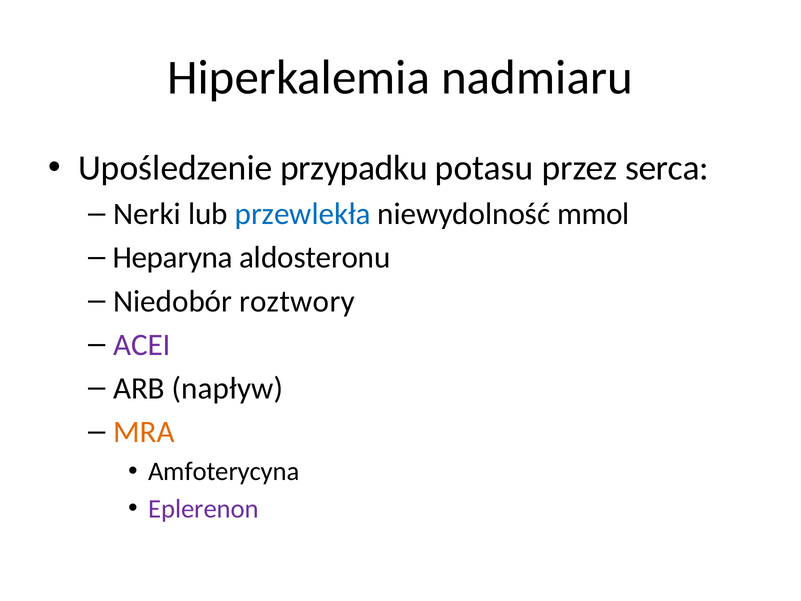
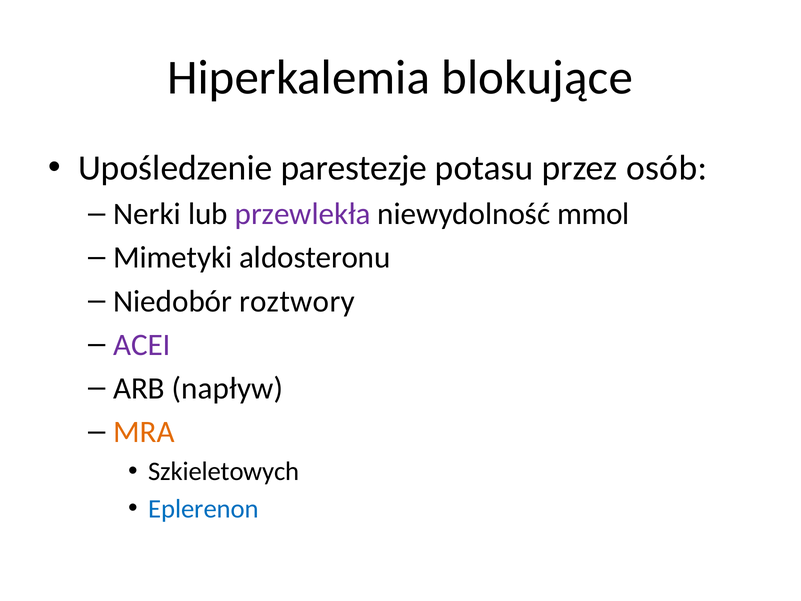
nadmiaru: nadmiaru -> blokujące (537, 78)
przypadku: przypadku -> parestezje (354, 168)
serca: serca -> osób (667, 168)
przewlekła colour: blue -> purple (303, 214)
Heparyna: Heparyna -> Mimetyki (173, 258)
Amfoterycyna: Amfoterycyna -> Szkieletowych (224, 471)
Eplerenon colour: purple -> blue (204, 509)
